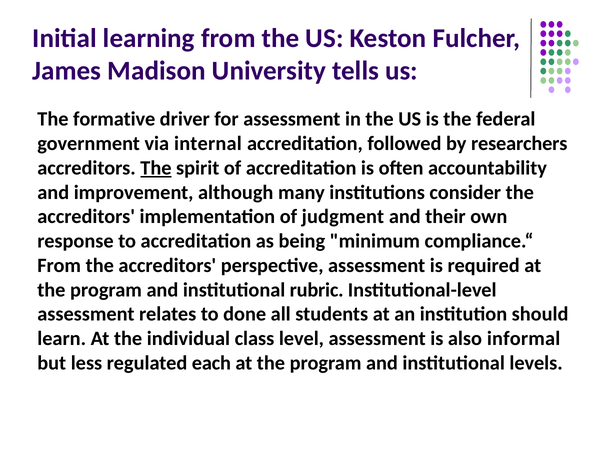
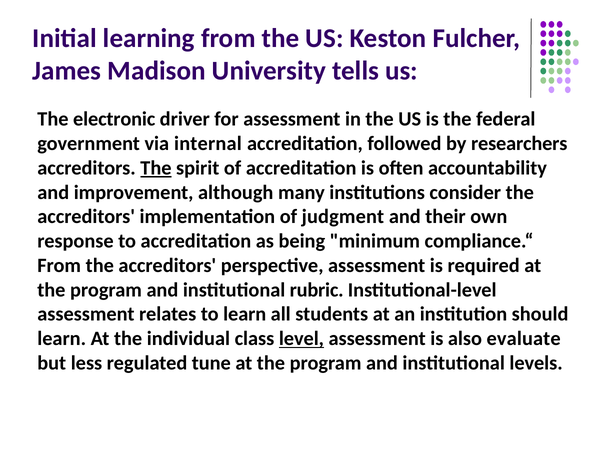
formative: formative -> electronic (114, 119)
to done: done -> learn (245, 315)
level underline: none -> present (301, 339)
informal: informal -> evaluate (524, 339)
each: each -> tune (211, 363)
